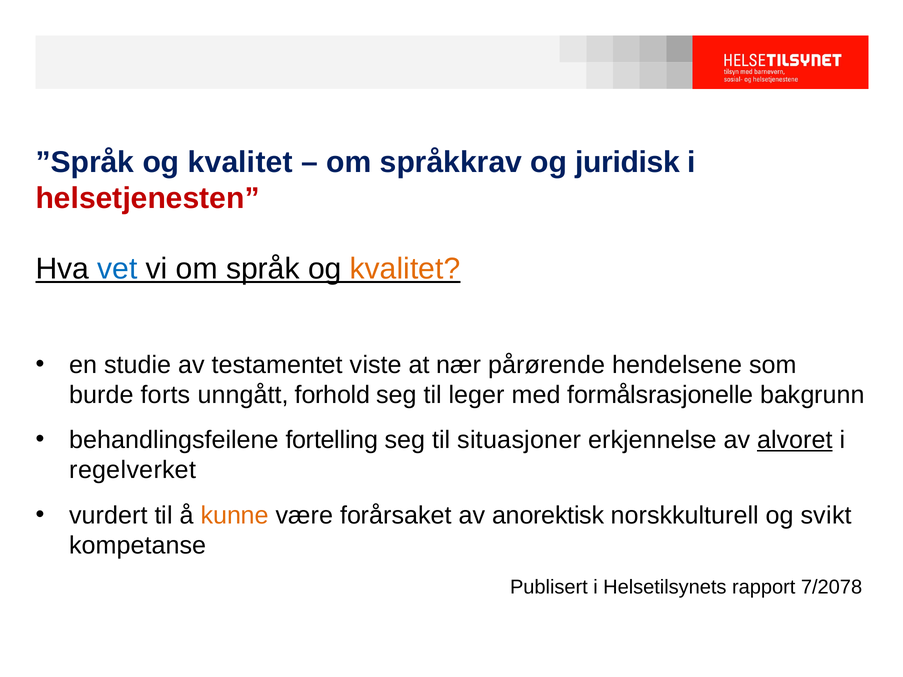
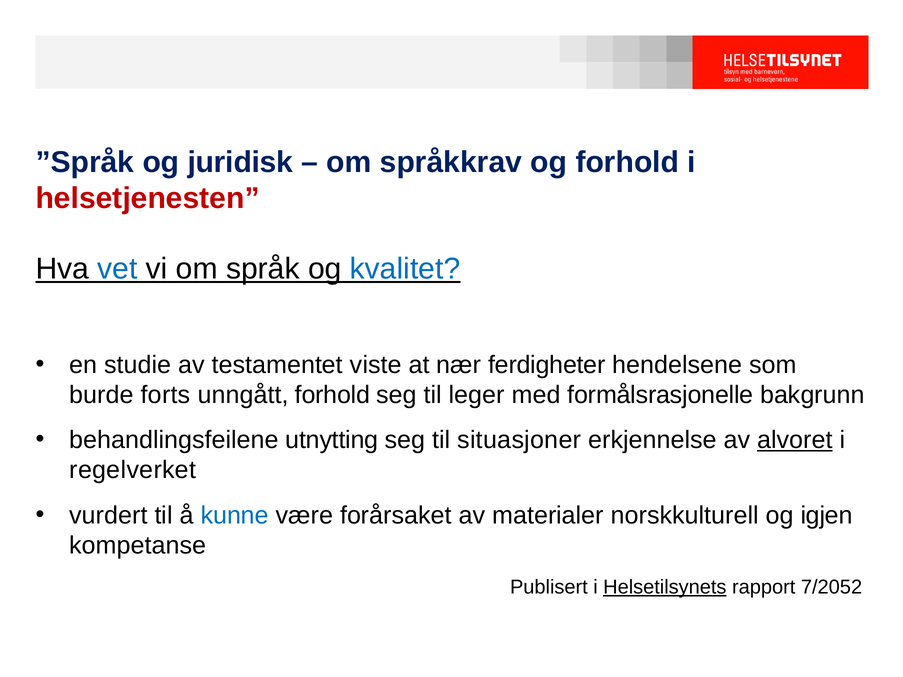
”Språk og kvalitet: kvalitet -> juridisk (240, 162)
og juridisk: juridisk -> forhold (627, 162)
kvalitet colour: orange -> blue (405, 269)
pårørende: pårørende -> ferdigheter (547, 365)
fortelling: fortelling -> utnytting (332, 440)
kunne colour: orange -> blue (235, 515)
anorektisk: anorektisk -> materialer (548, 515)
svikt: svikt -> igjen (827, 515)
Helsetilsynets underline: none -> present (665, 587)
7/2078: 7/2078 -> 7/2052 (832, 587)
